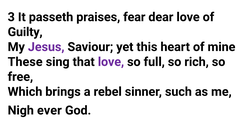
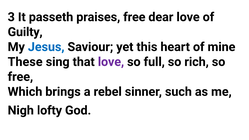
praises fear: fear -> free (134, 17)
Jesus colour: purple -> blue (46, 47)
ever: ever -> lofty (49, 110)
